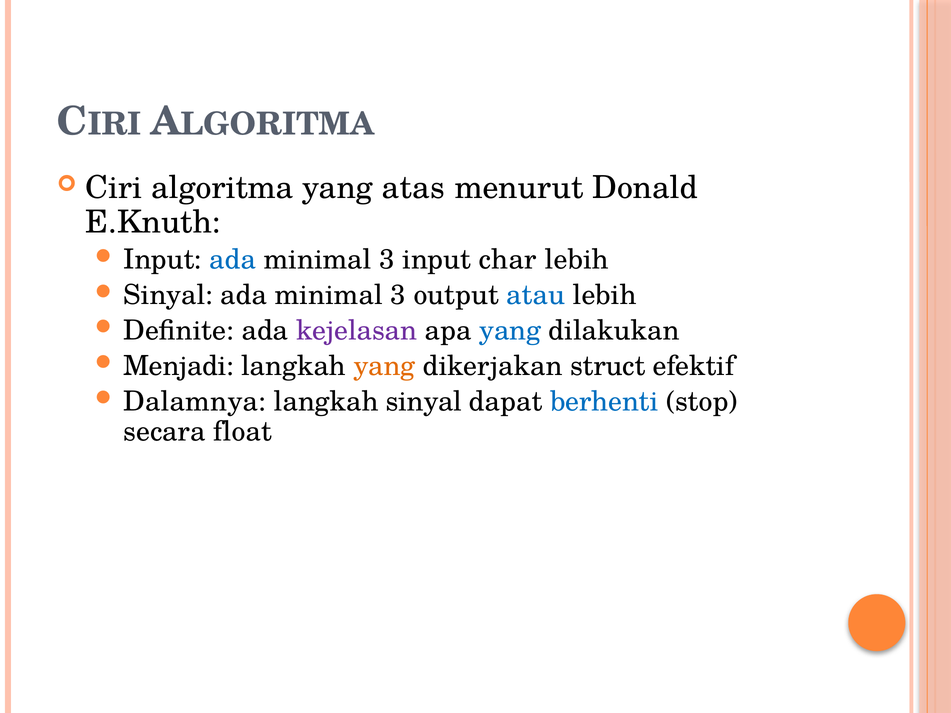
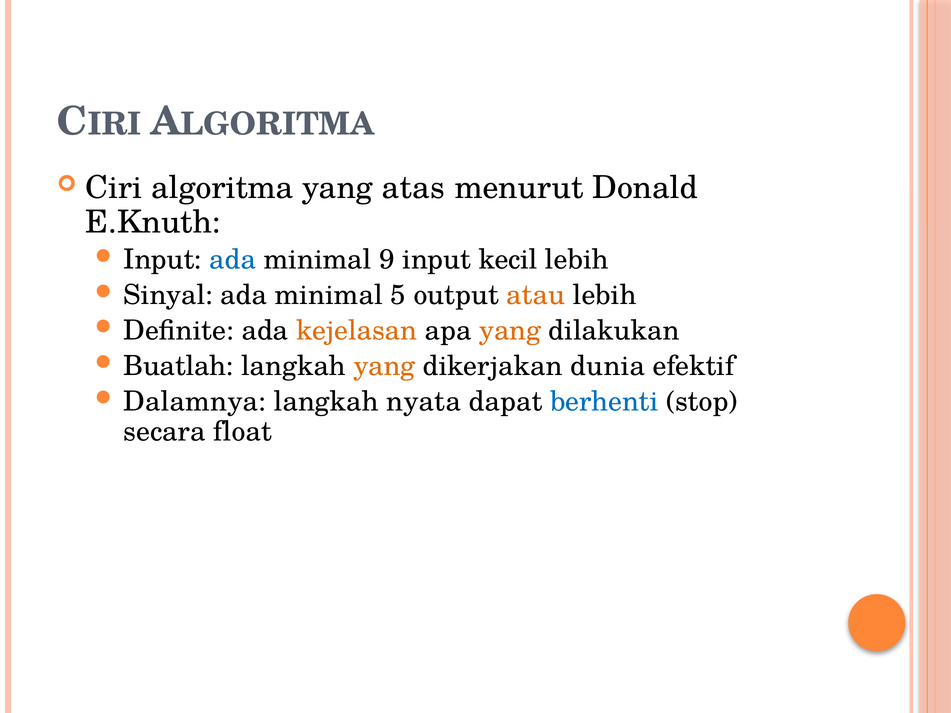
3: 3 -> 9 (387, 260)
char: char -> kecil (508, 260)
3: 3 -> 5 (398, 295)
atau colour: blue -> orange (536, 295)
kejelasan colour: purple -> orange (357, 331)
yang colour: blue -> orange (510, 331)
Menjadi: Menjadi -> Buatlah (179, 366)
struct: struct -> dunia (608, 366)
langkah sinyal: sinyal -> nyata (424, 402)
